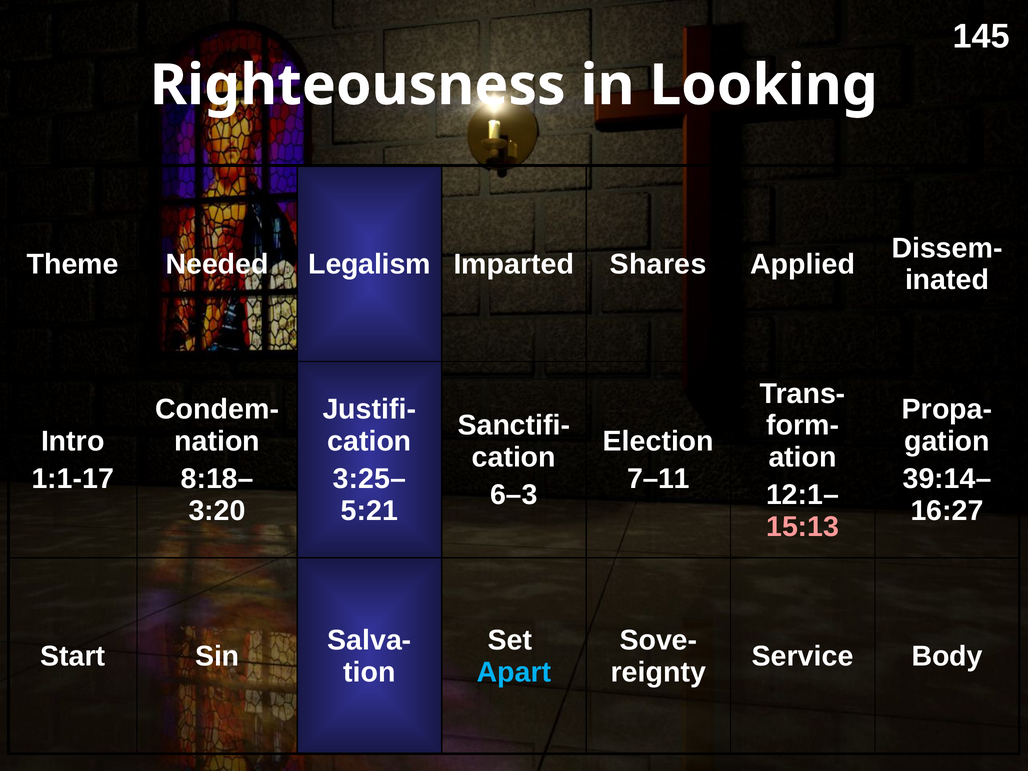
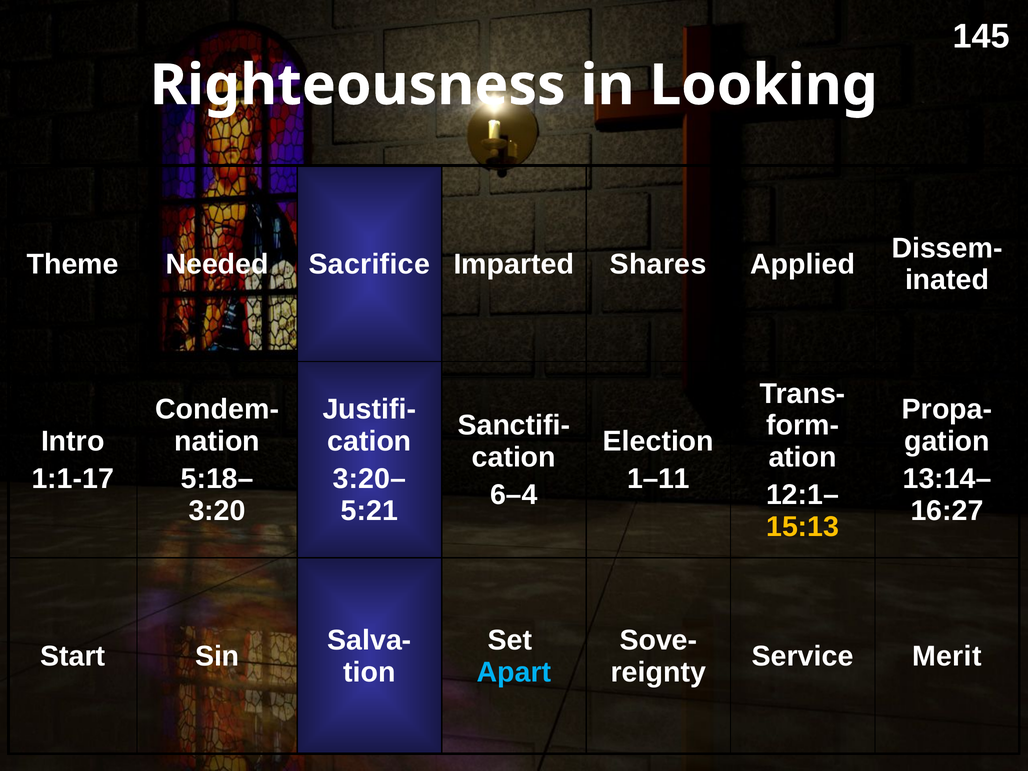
Legalism: Legalism -> Sacrifice (369, 264)
8:18–: 8:18– -> 5:18– (217, 479)
3:25–: 3:25– -> 3:20– (369, 479)
7–11: 7–11 -> 1–11 (658, 479)
39:14–: 39:14– -> 13:14– (947, 479)
6–3: 6–3 -> 6–4 (514, 495)
15:13 colour: pink -> yellow (803, 527)
Body: Body -> Merit (947, 656)
